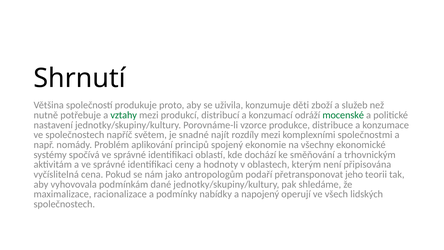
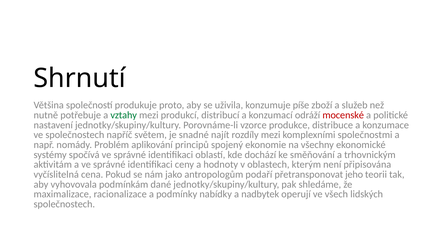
děti: děti -> píše (301, 105)
mocenské colour: green -> red (343, 115)
napojený: napojený -> nadbytek (260, 194)
